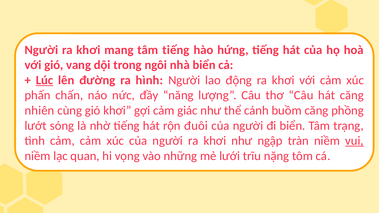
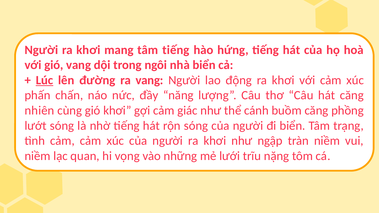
ra hình: hình -> vang (149, 80)
rộn đuôi: đuôi -> sóng (196, 126)
vui underline: present -> none (354, 141)
